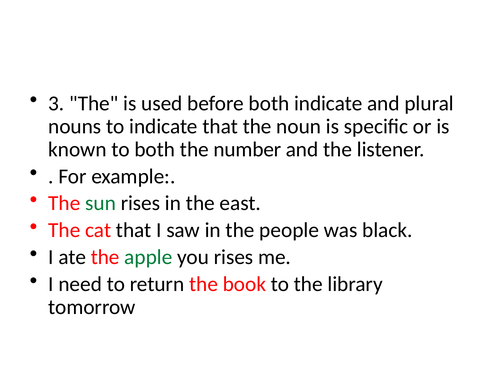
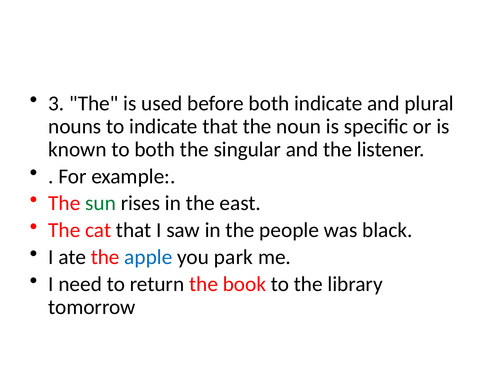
number: number -> singular (247, 149)
apple colour: green -> blue (148, 257)
you rises: rises -> park (233, 257)
